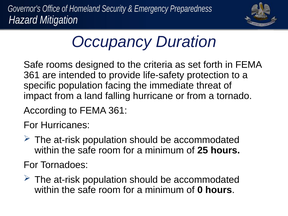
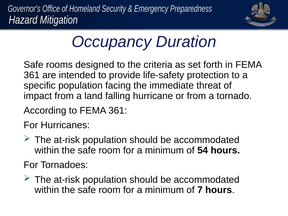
25: 25 -> 54 (203, 150)
0: 0 -> 7 (200, 190)
